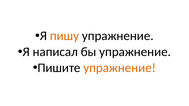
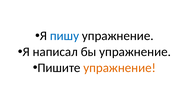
пишу colour: orange -> blue (64, 36)
